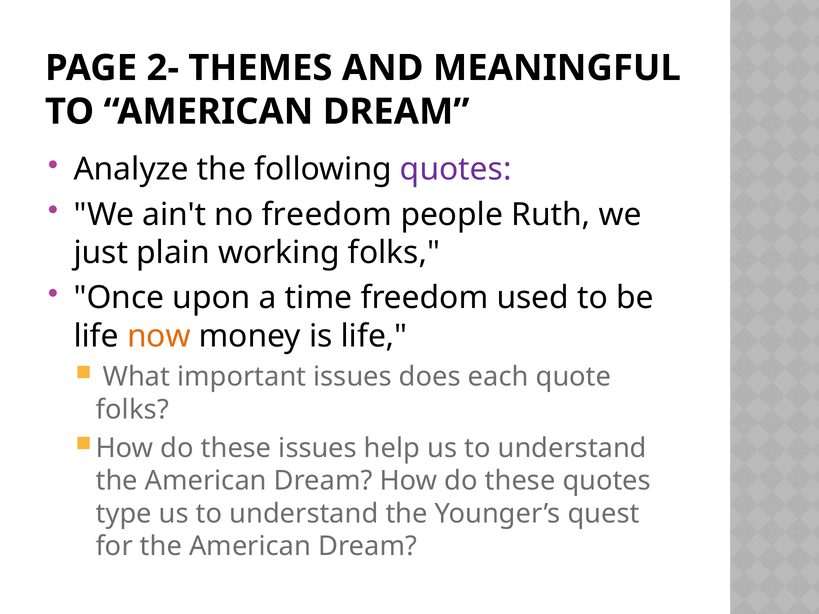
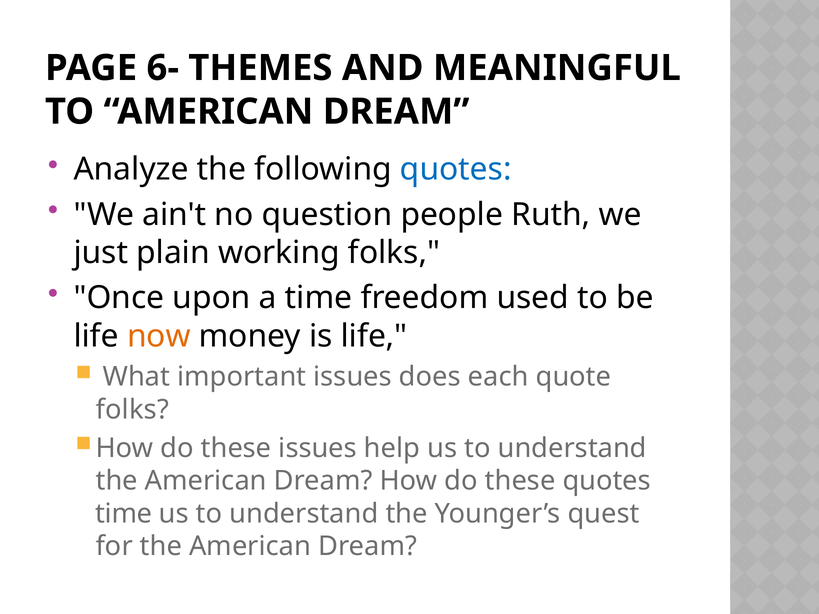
2-: 2- -> 6- (163, 68)
quotes colour: purple -> blue (456, 170)
no freedom: freedom -> question (327, 215)
type: type -> time (124, 514)
